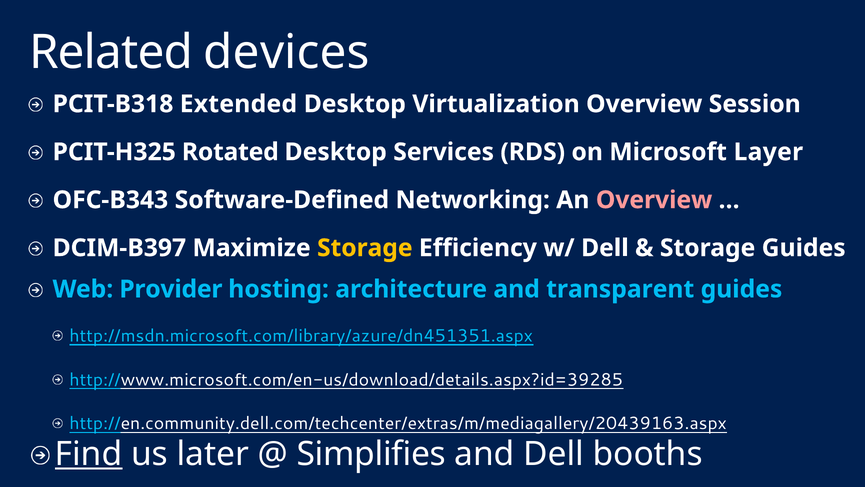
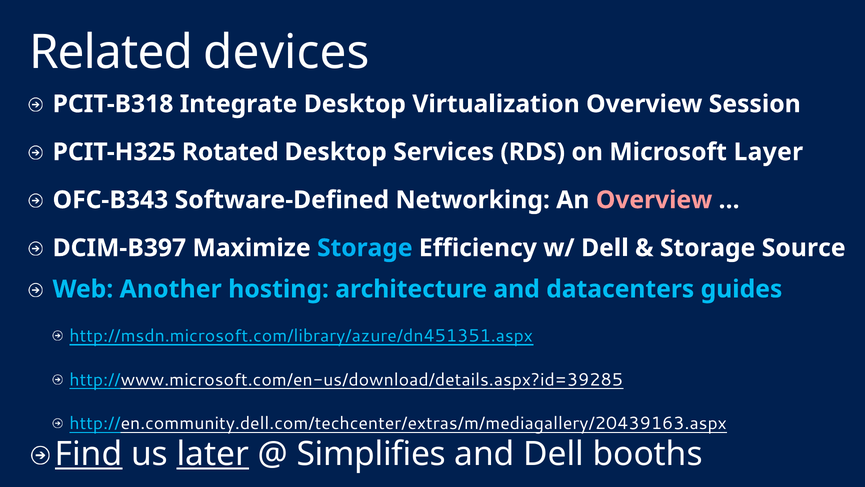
Extended: Extended -> Integrate (239, 104)
Storage colour: yellow -> light blue (365, 248)
Storage Guides: Guides -> Source (804, 248)
Provider: Provider -> Another (171, 289)
transparent: transparent -> datacenters (620, 289)
later underline: none -> present (213, 454)
